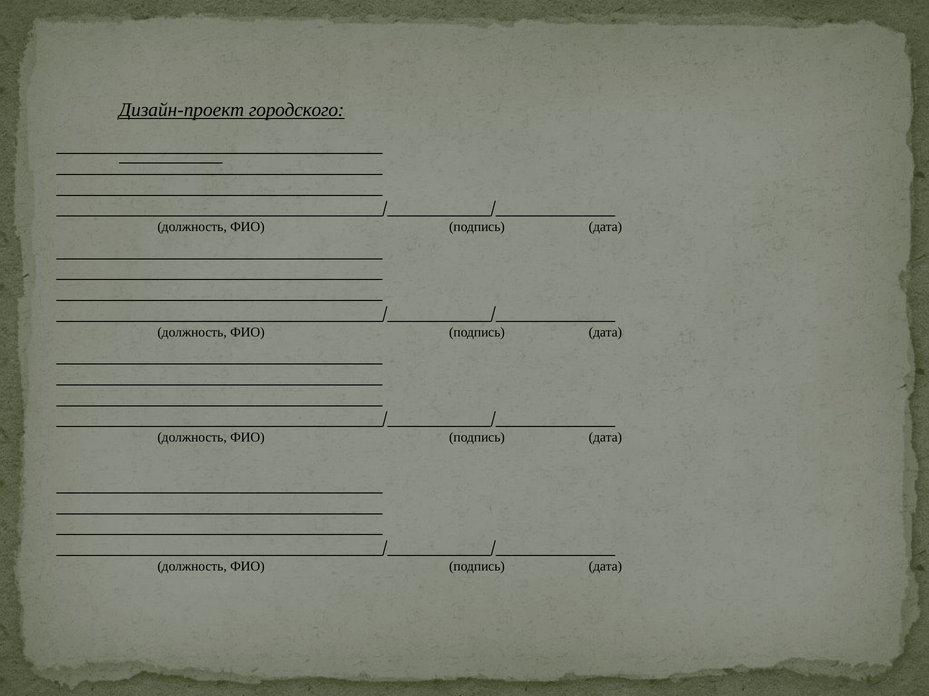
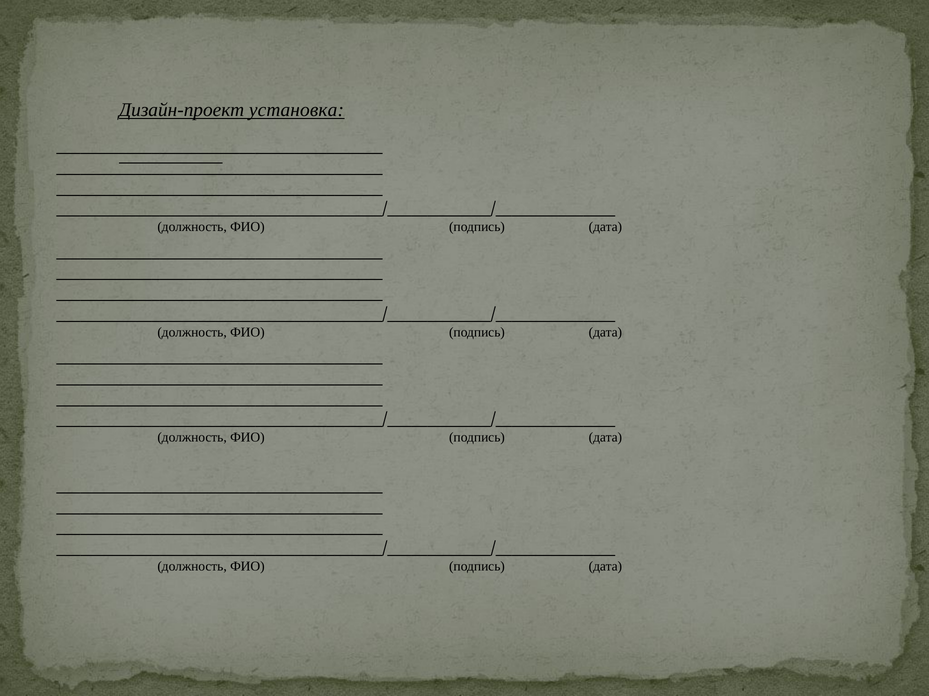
городского: городского -> установка (296, 110)
